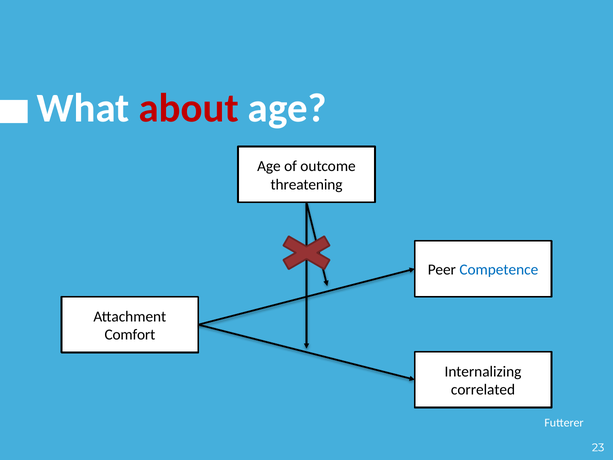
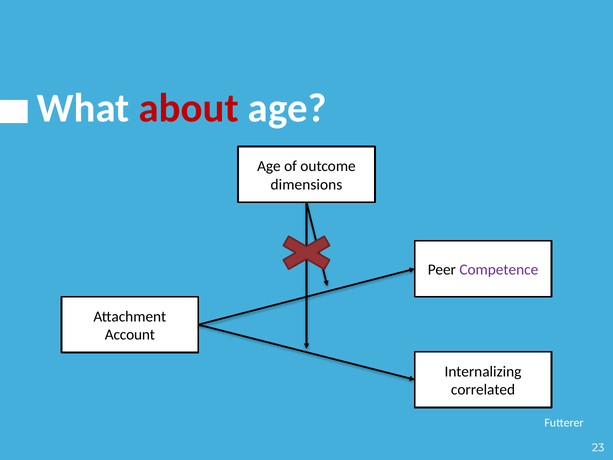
threatening: threatening -> dimensions (306, 185)
Competence colour: blue -> purple (499, 270)
Comfort: Comfort -> Account (130, 335)
